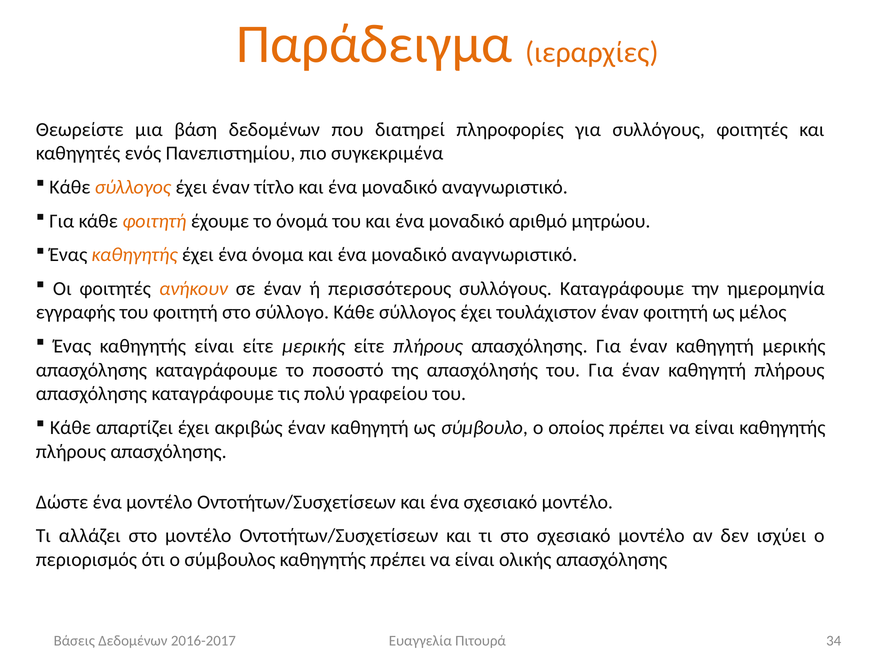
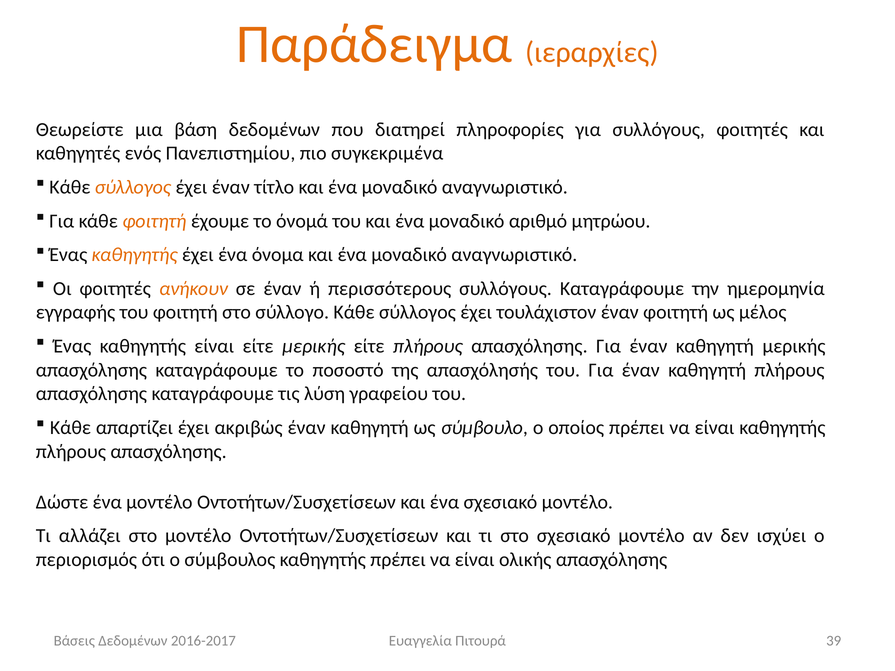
πολύ: πολύ -> λύση (325, 394)
34: 34 -> 39 (834, 641)
